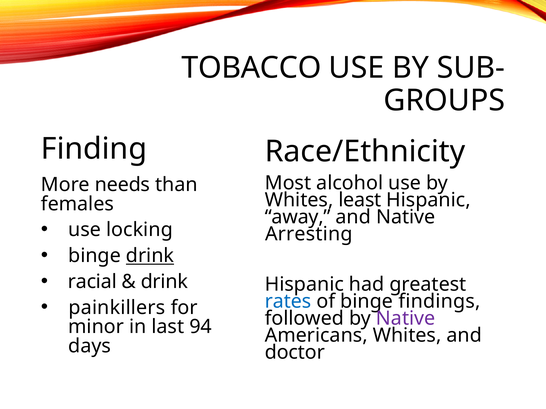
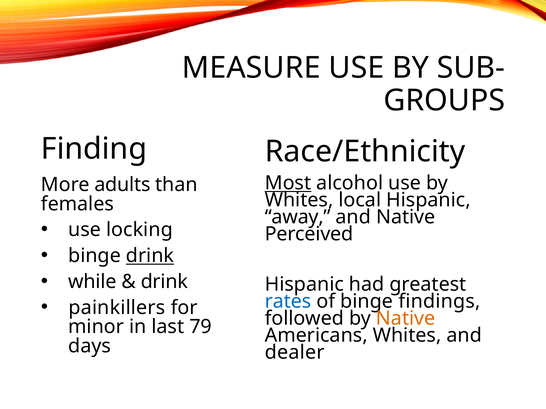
TOBACCO: TOBACCO -> MEASURE (251, 68)
Most underline: none -> present (288, 183)
needs: needs -> adults (122, 185)
least: least -> local (360, 200)
Arresting: Arresting -> Perceived (309, 234)
racial: racial -> while (92, 282)
Native colour: purple -> orange (406, 319)
94: 94 -> 79 (201, 327)
doctor: doctor -> dealer (295, 353)
